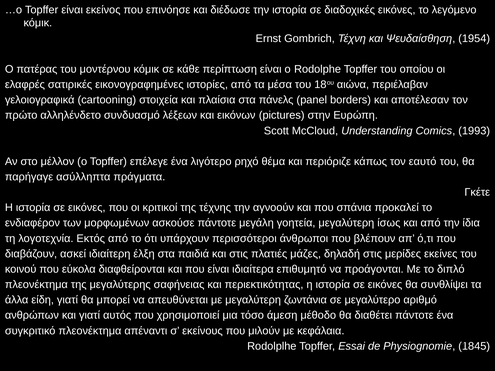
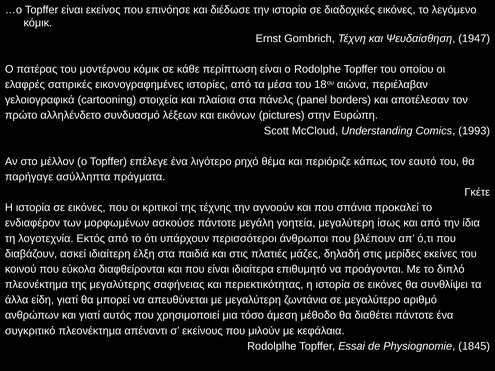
1954: 1954 -> 1947 (474, 38)
